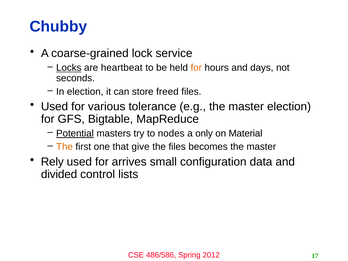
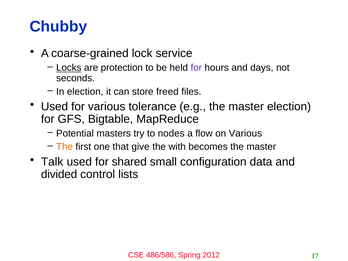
heartbeat: heartbeat -> protection (122, 68)
for colour: orange -> purple (196, 68)
Potential underline: present -> none (75, 133)
only: only -> flow (204, 133)
on Material: Material -> Various (245, 133)
the files: files -> with (177, 147)
Rely: Rely -> Talk (52, 162)
arrives: arrives -> shared (129, 162)
